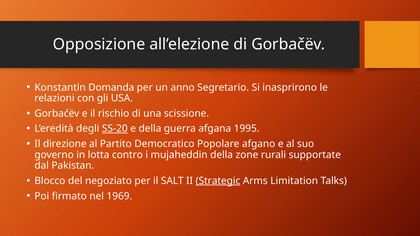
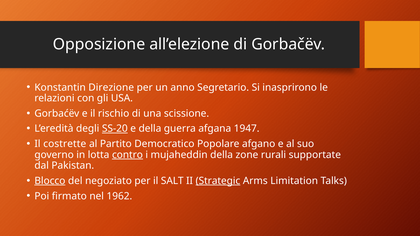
Domanda: Domanda -> Direzione (111, 87)
1995: 1995 -> 1947 (247, 129)
direzione: direzione -> costrette (65, 144)
contro underline: none -> present (127, 155)
Blocco underline: none -> present (50, 181)
1969: 1969 -> 1962 (119, 196)
